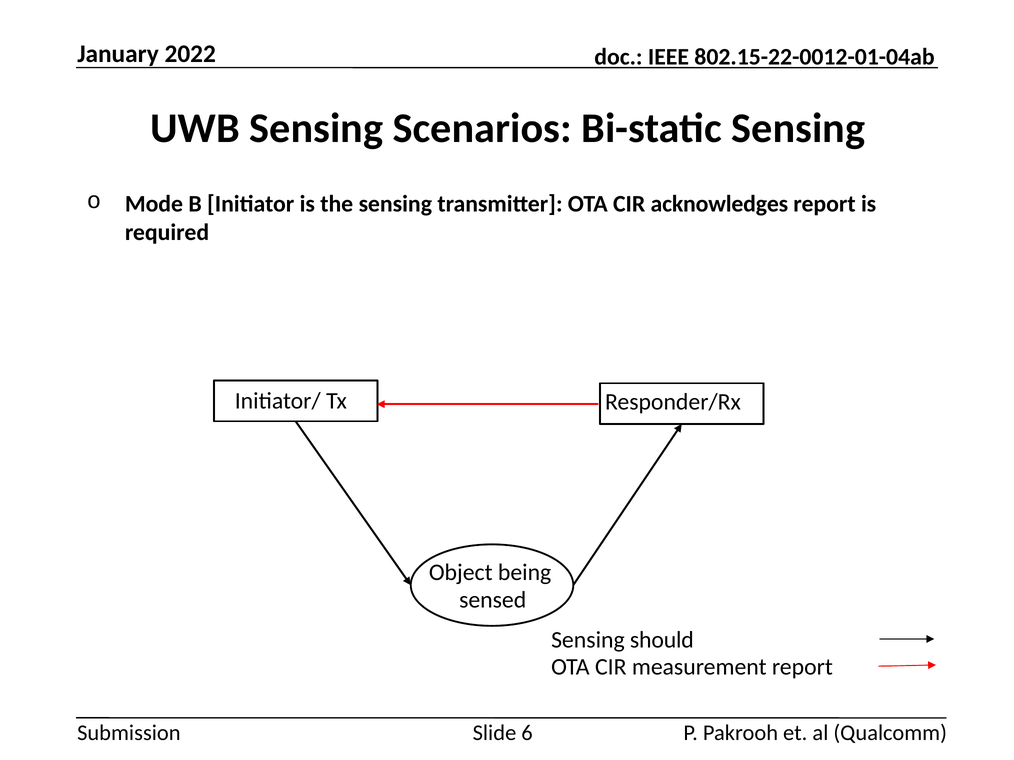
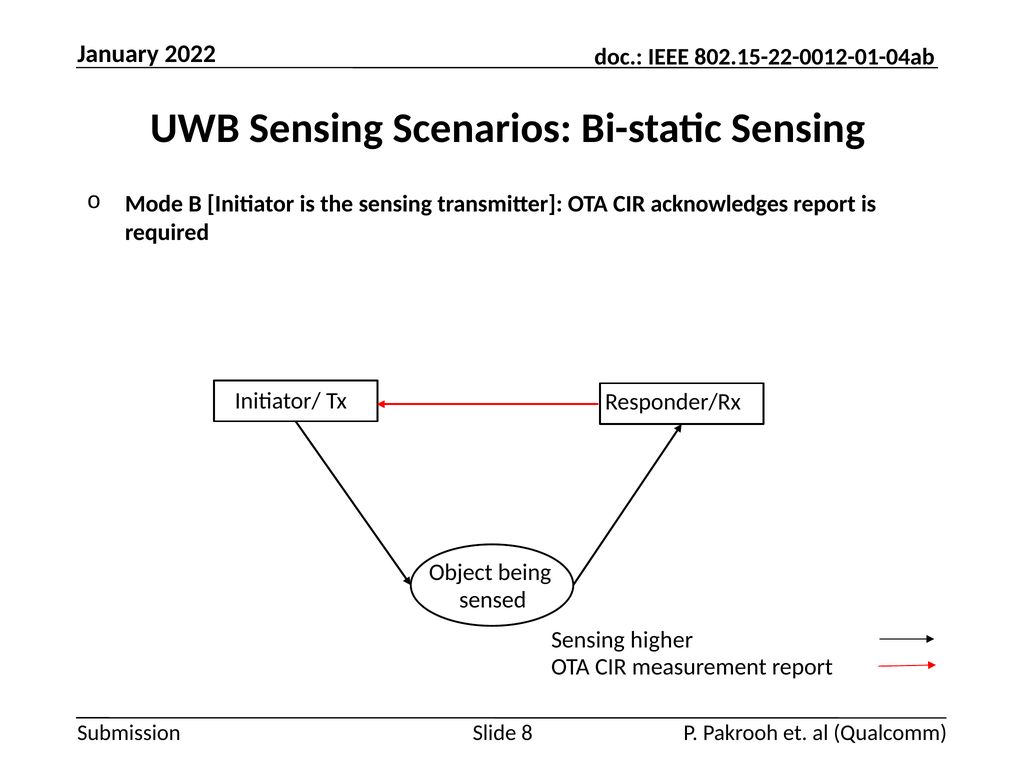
should: should -> higher (662, 640)
6: 6 -> 8 (527, 733)
